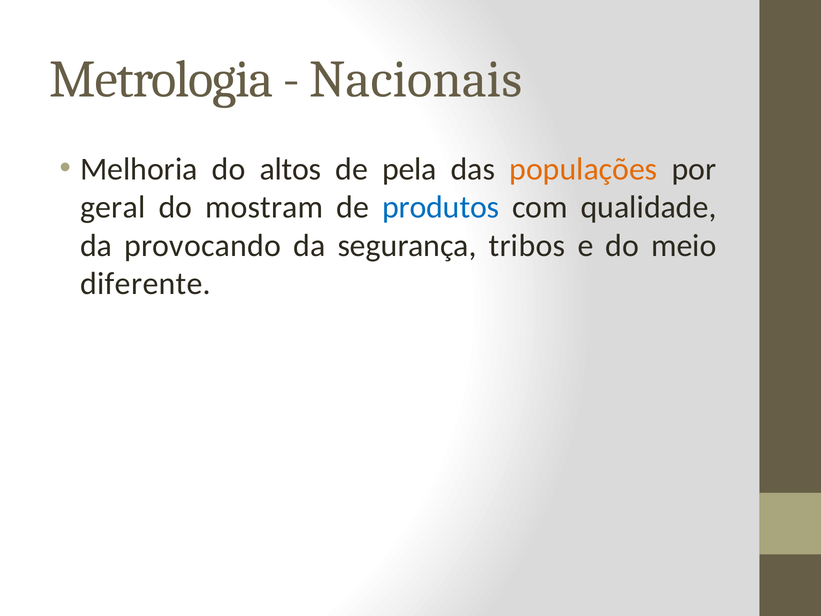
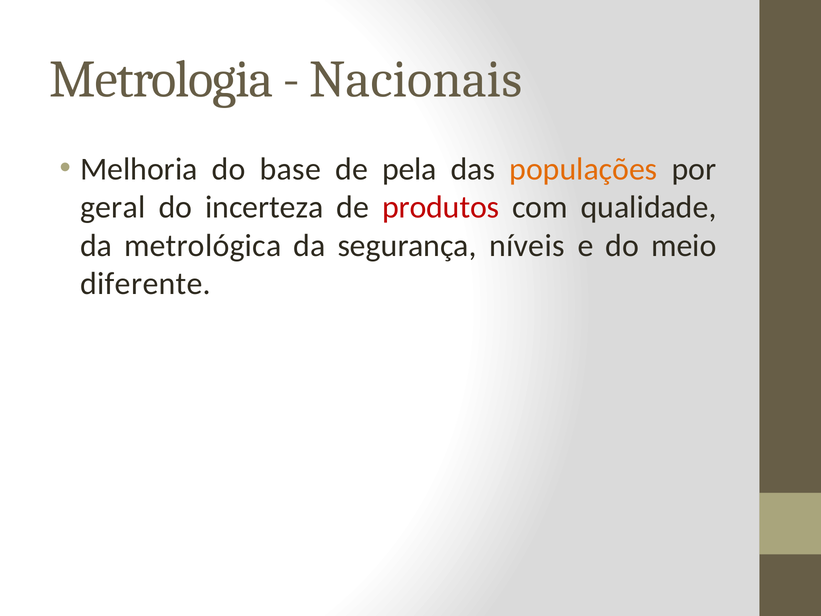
altos: altos -> base (290, 169)
mostram: mostram -> incerteza (264, 207)
produtos colour: blue -> red (441, 207)
provocando: provocando -> metrológica (203, 246)
tribos: tribos -> níveis (527, 246)
